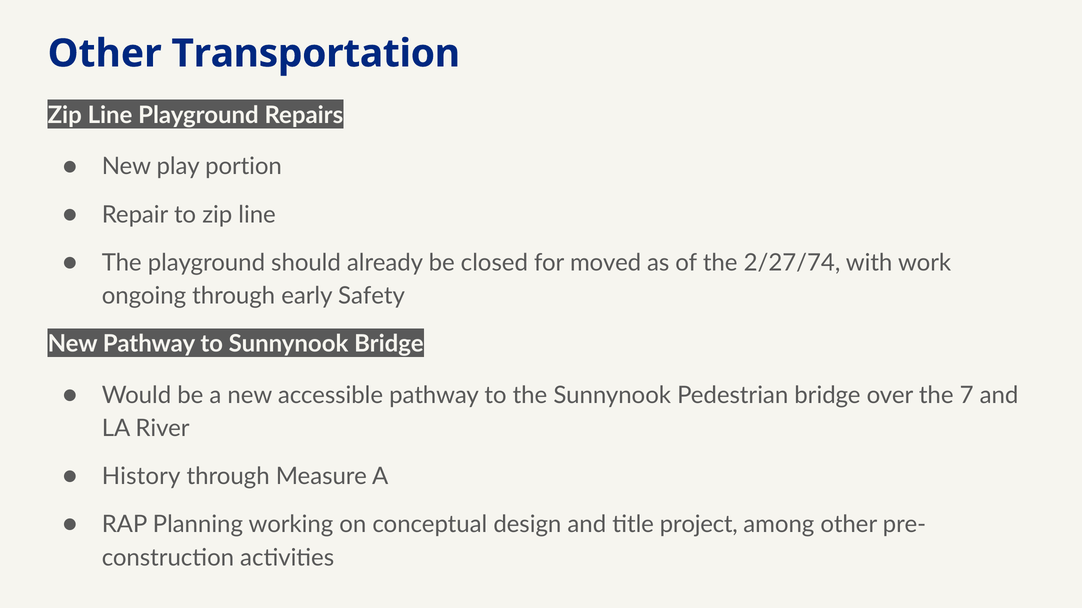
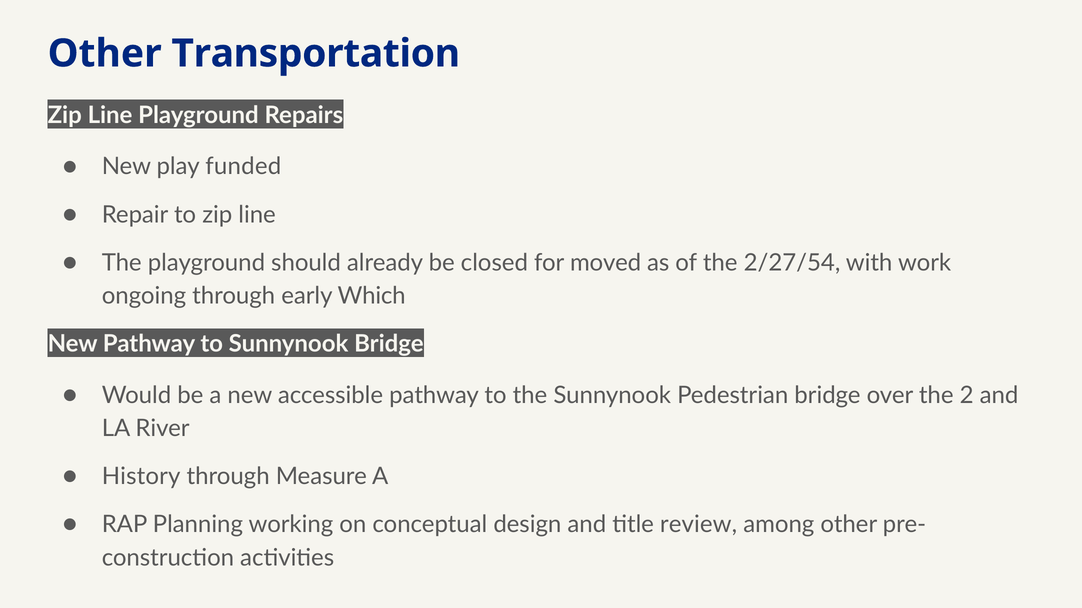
portion: portion -> funded (243, 167)
2/27/74: 2/27/74 -> 2/27/54 (792, 263)
Safety: Safety -> Which (372, 296)
7: 7 -> 2 (967, 396)
project: project -> review (699, 525)
